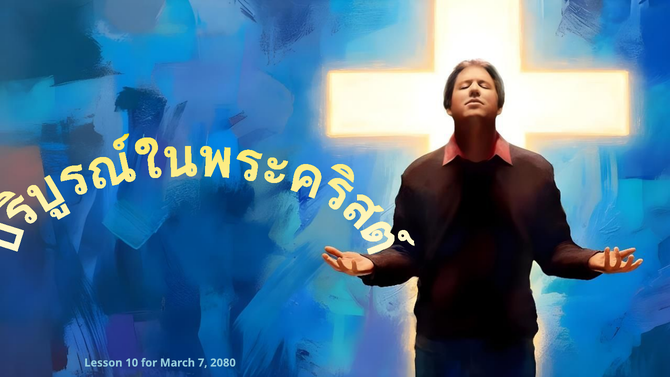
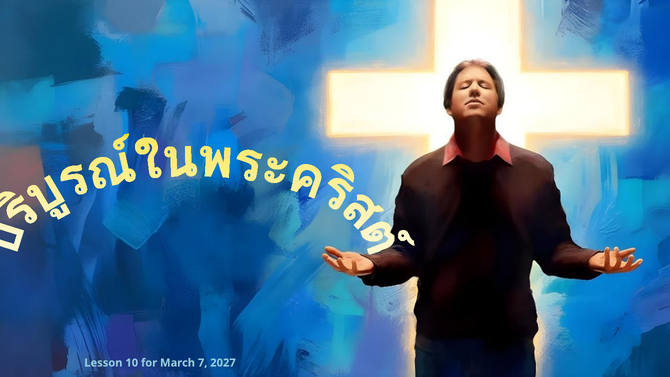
2080: 2080 -> 2027 (223, 363)
